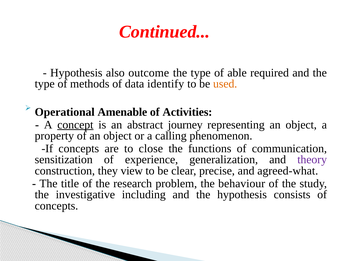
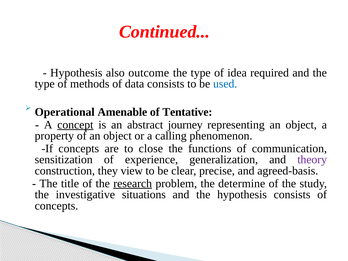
able: able -> idea (237, 73)
data identify: identify -> consists (166, 84)
used colour: orange -> blue (225, 84)
Activities: Activities -> Tentative (187, 112)
agreed-what: agreed-what -> agreed-basis (288, 171)
research underline: none -> present (133, 183)
behaviour: behaviour -> determine (242, 183)
including: including -> situations (144, 195)
